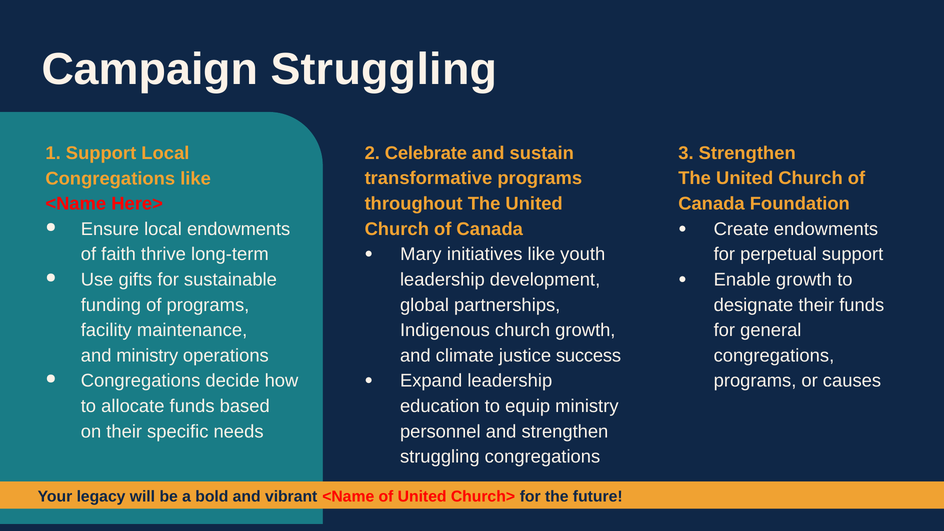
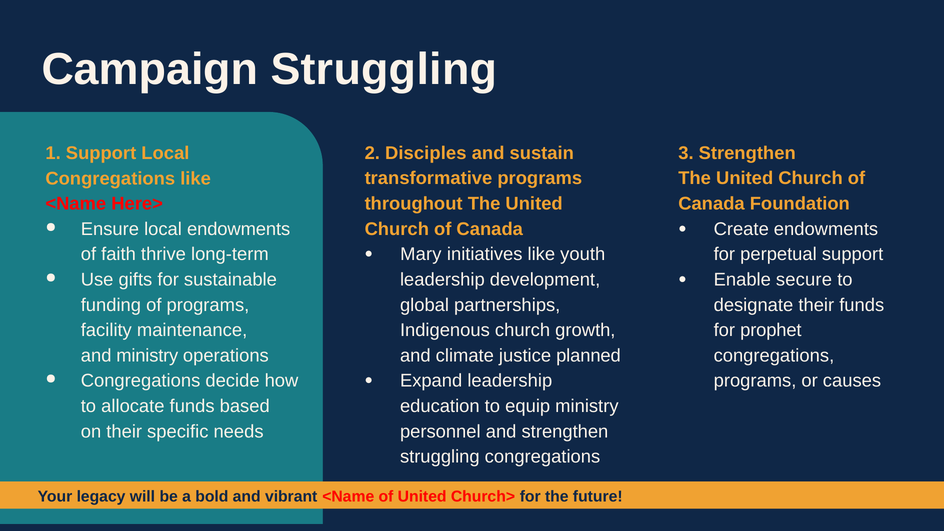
Celebrate: Celebrate -> Disciples (426, 153)
Enable growth: growth -> secure (804, 280)
general: general -> prophet (771, 330)
success: success -> planned (588, 356)
